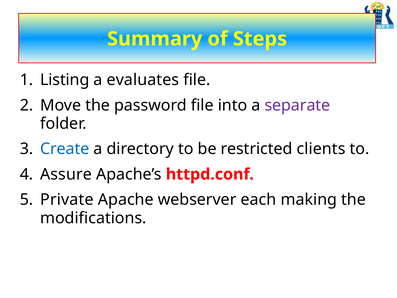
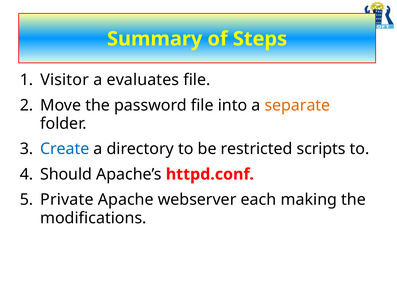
Listing: Listing -> Visitor (65, 80)
separate colour: purple -> orange (297, 105)
clients: clients -> scripts (321, 149)
Assure: Assure -> Should (66, 174)
